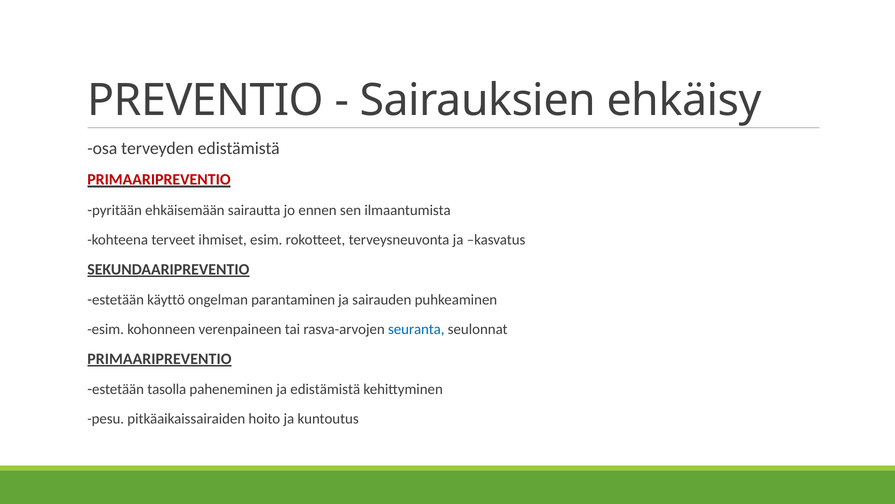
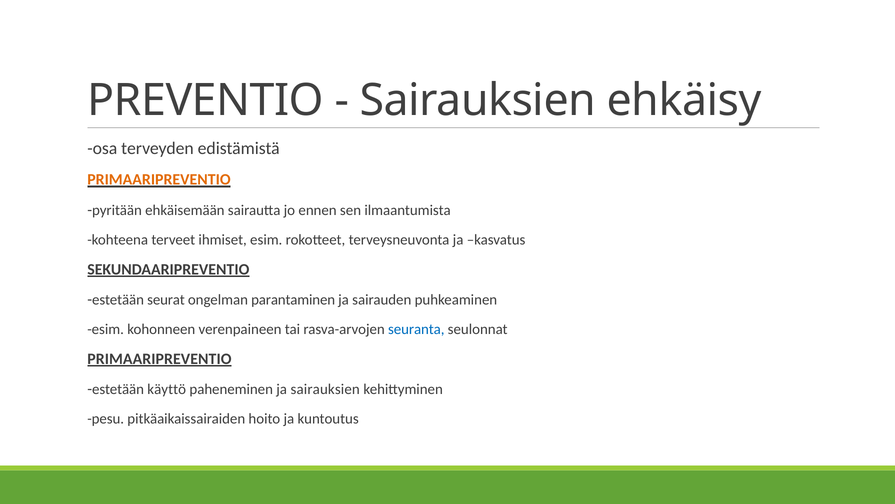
PRIMAARIPREVENTIO colour: red -> orange (159, 179)
käyttö: käyttö -> seurat (166, 299)
tasolla: tasolla -> käyttö (167, 389)
ja edistämistä: edistämistä -> sairauksien (325, 389)
